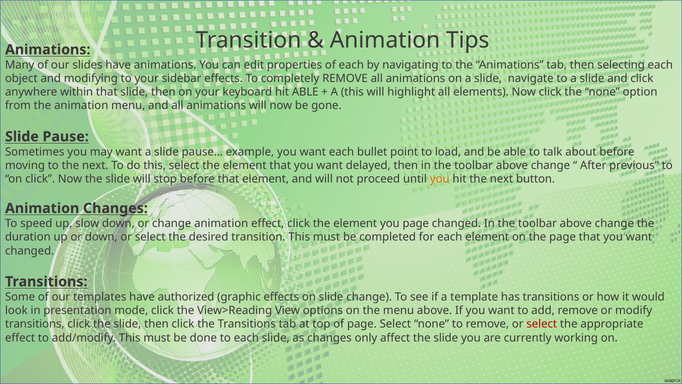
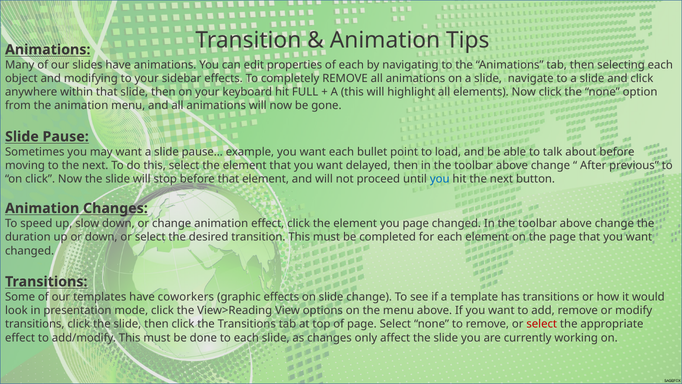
hit ABLE: ABLE -> FULL (305, 92)
you colour: orange -> blue (440, 179)
authorized: authorized -> coworkers (186, 297)
